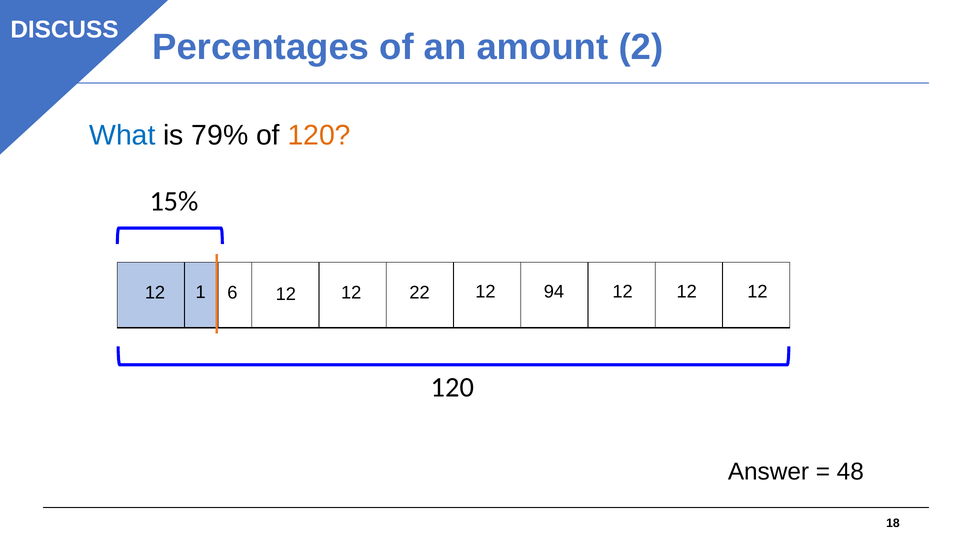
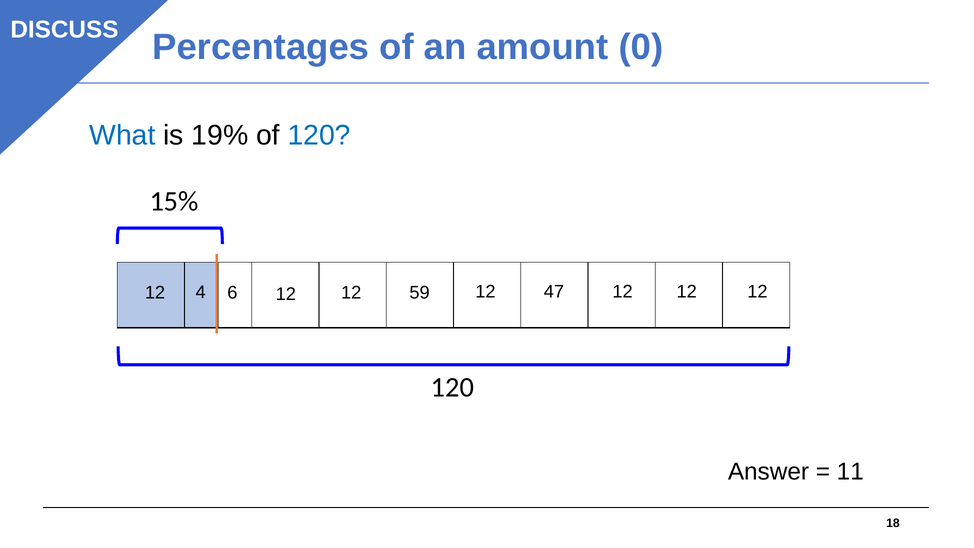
2: 2 -> 0 (641, 47)
79%: 79% -> 19% (220, 135)
120 colour: orange -> blue (319, 135)
1: 1 -> 4 (201, 292)
22: 22 -> 59 (420, 293)
94: 94 -> 47 (554, 291)
48: 48 -> 11 (850, 472)
